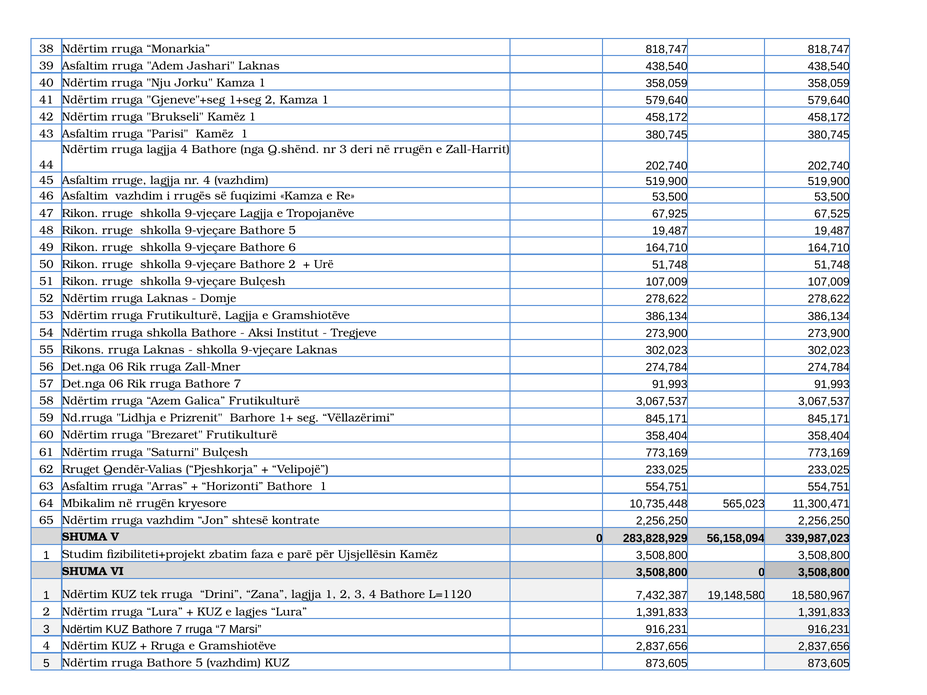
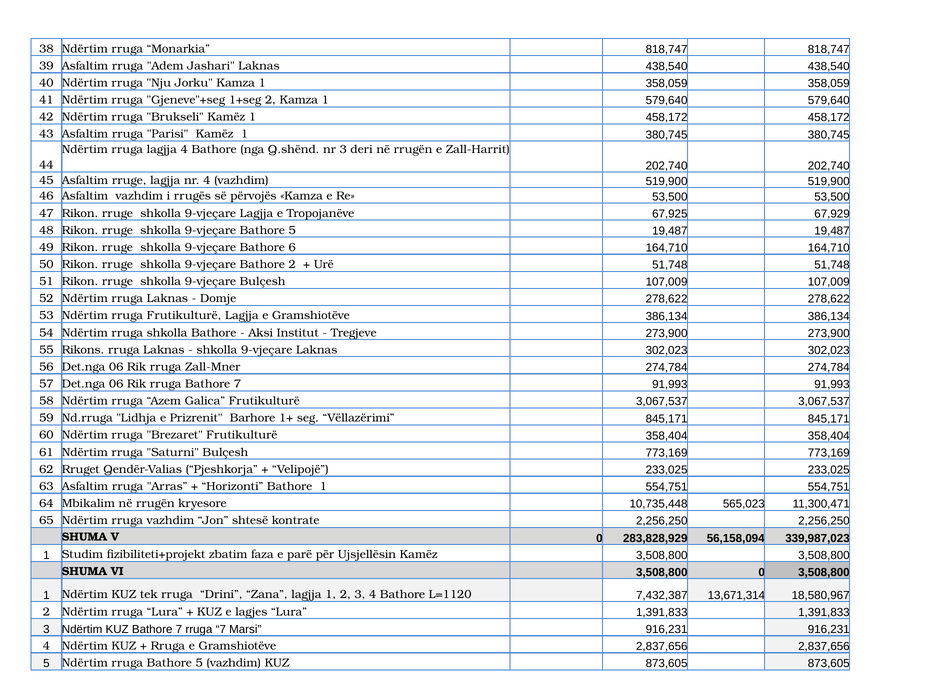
fuqizimi: fuqizimi -> përvojës (253, 196)
67,525: 67,525 -> 67,929 (832, 214)
19,148,580: 19,148,580 -> 13,671,314 (736, 595)
